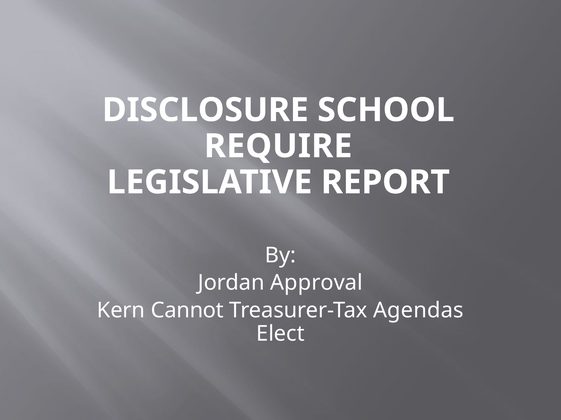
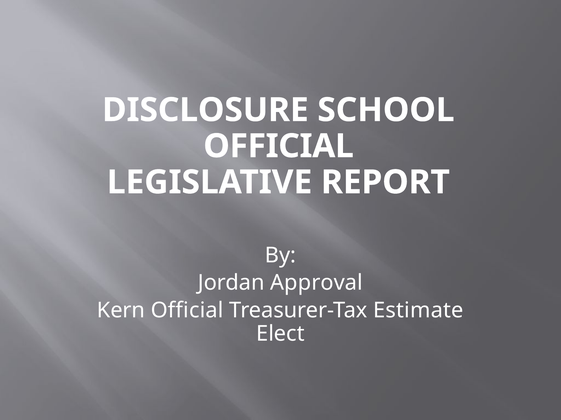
REQUIRE: REQUIRE -> OFFICIAL (279, 146)
Kern Cannot: Cannot -> Official (187, 311)
Agendas: Agendas -> Estimate (418, 311)
